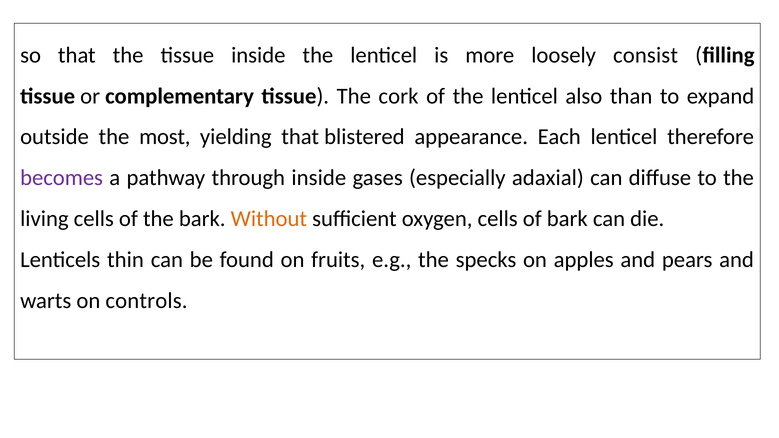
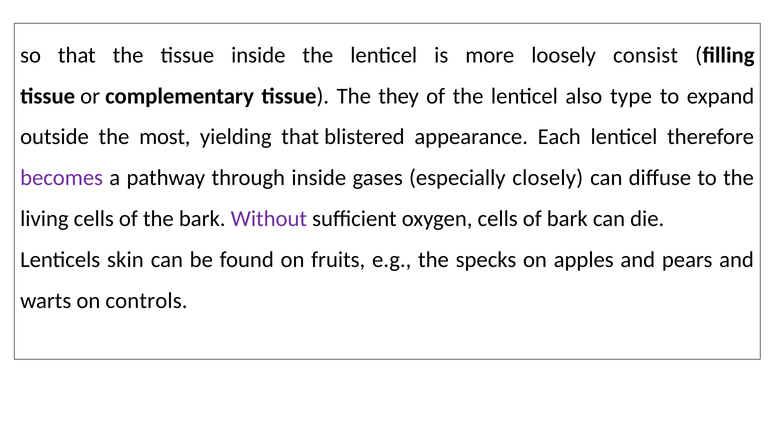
cork: cork -> they (399, 96)
than: than -> type (631, 96)
adaxial: adaxial -> closely (548, 178)
Without colour: orange -> purple (269, 219)
thin: thin -> skin (125, 260)
